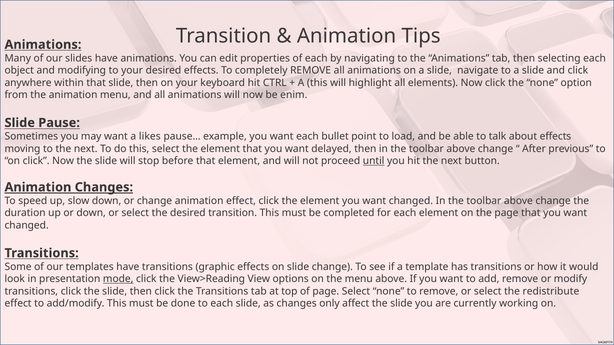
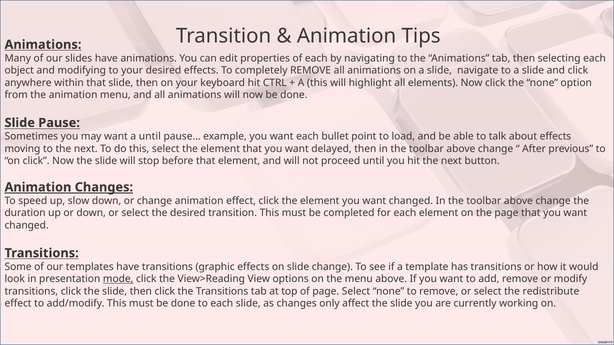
now be enim: enim -> done (294, 95)
a likes: likes -> until (150, 137)
until underline: present -> none (374, 161)
